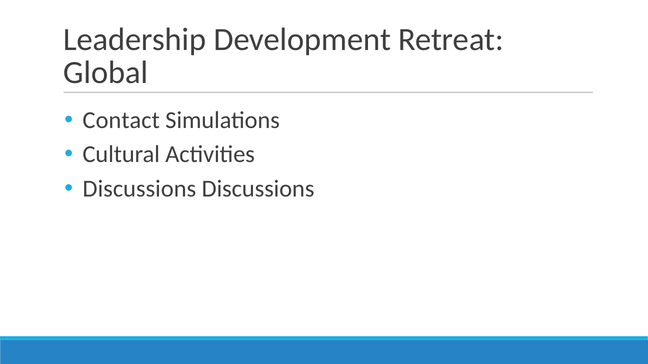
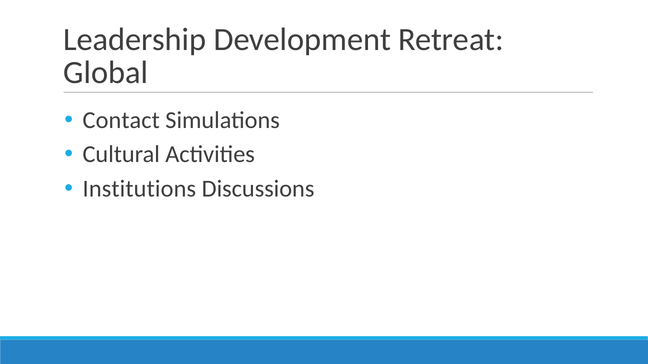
Discussions: Discussions -> Institutions (139, 189)
